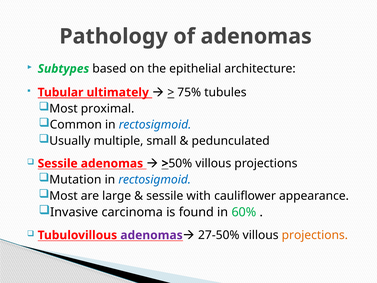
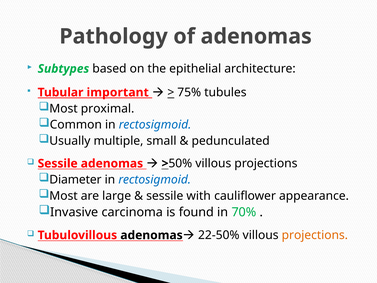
ultimately: ultimately -> important (118, 92)
Mutation: Mutation -> Diameter (75, 180)
60%: 60% -> 70% (244, 212)
adenomas colour: purple -> black (152, 235)
27-50%: 27-50% -> 22-50% (219, 235)
